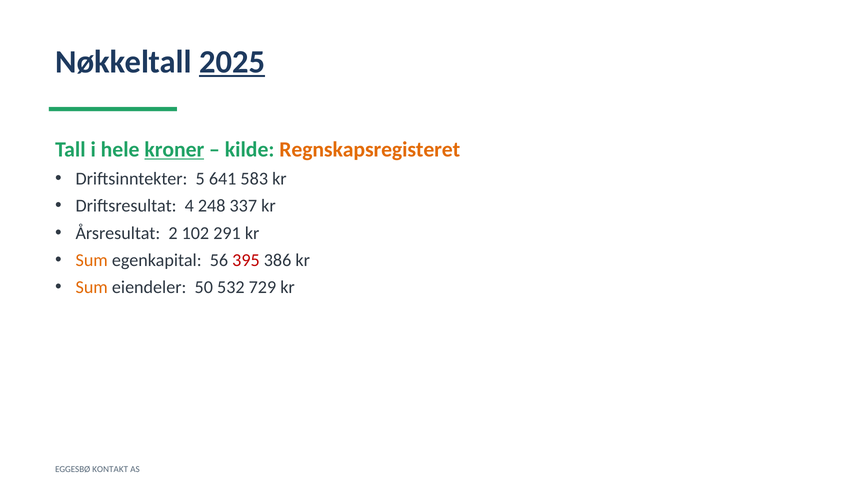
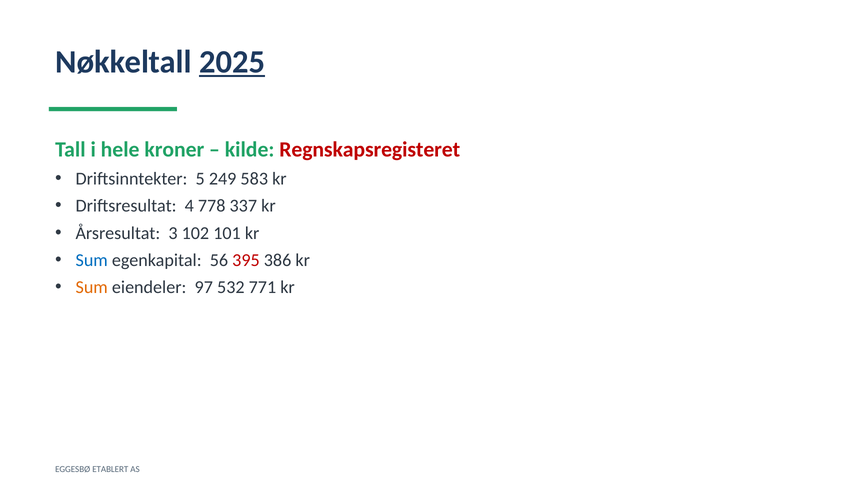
kroner underline: present -> none (174, 149)
Regnskapsregisteret colour: orange -> red (370, 149)
641: 641 -> 249 (223, 178)
248: 248 -> 778 (212, 206)
2: 2 -> 3 (173, 233)
291: 291 -> 101 (227, 233)
Sum colour: orange -> blue (92, 260)
50: 50 -> 97 (204, 287)
729: 729 -> 771 (262, 287)
KONTAKT: KONTAKT -> ETABLERT (110, 468)
